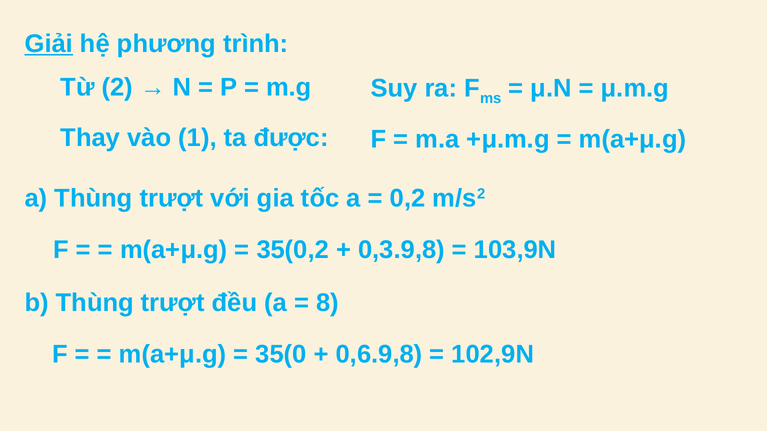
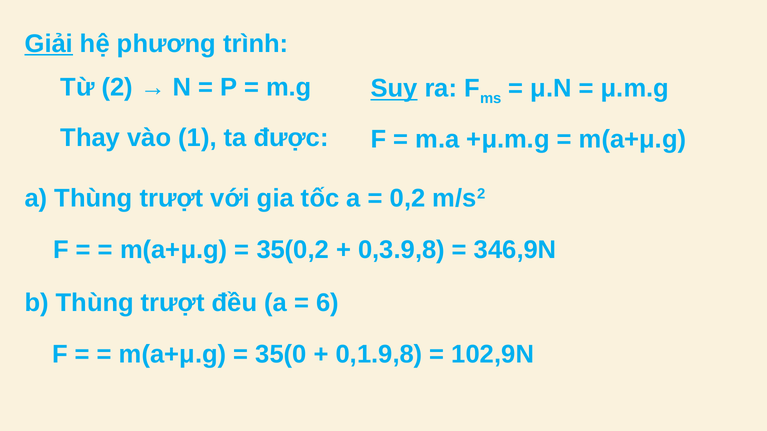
Suy underline: none -> present (394, 89)
103,9N: 103,9N -> 346,9N (515, 250)
8: 8 -> 6 (327, 303)
0,6.9,8: 0,6.9,8 -> 0,1.9,8 (379, 355)
